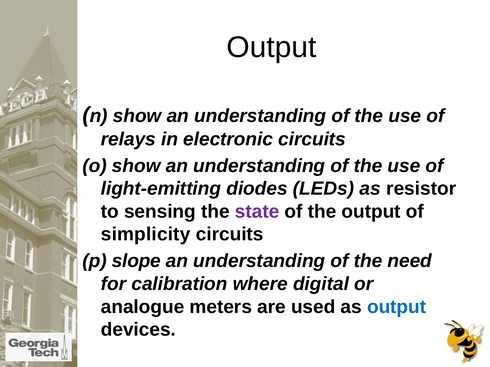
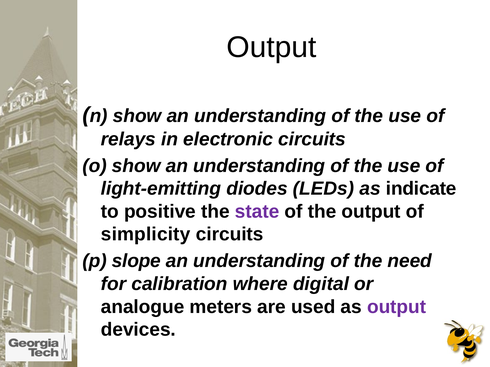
resistor: resistor -> indicate (421, 189)
sensing: sensing -> positive (160, 212)
output colour: blue -> purple (397, 307)
